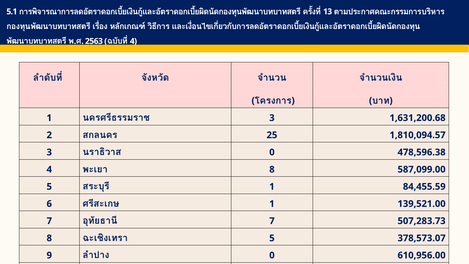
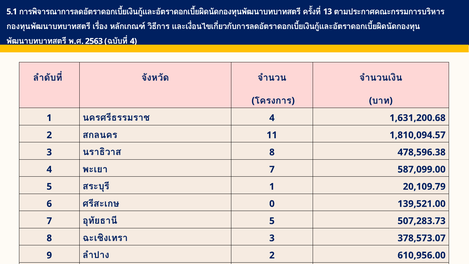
3: 3 -> 4 (272, 118)
25: 25 -> 11 (272, 135)
0: 0 -> 8 (272, 152)
8: 8 -> 7 (272, 169)
84,455.59: 84,455.59 -> 20,109.79 (424, 186)
1: 1 -> 0 (272, 204)
7: 7 -> 5 (272, 221)
5: 5 -> 3 (272, 238)
0: 0 -> 2 (272, 255)
